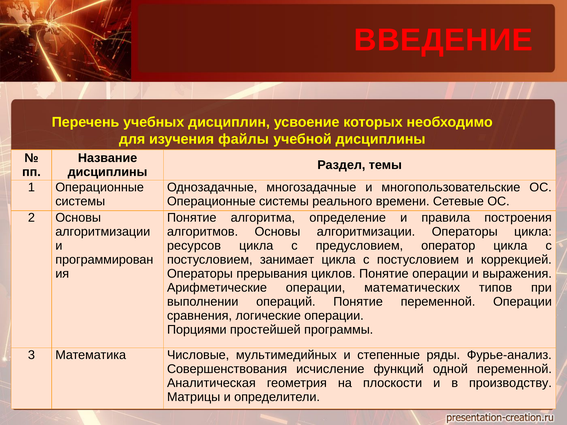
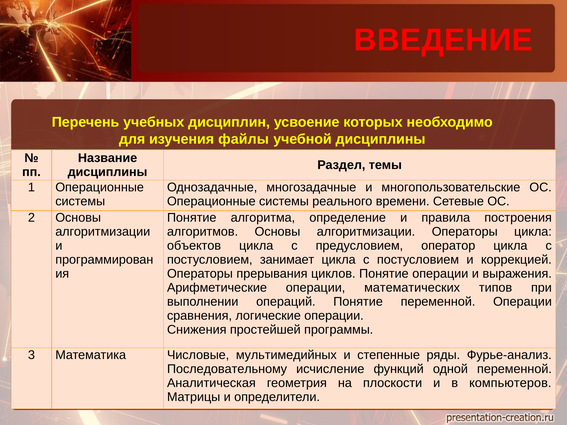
ресурсов: ресурсов -> объектов (194, 246)
Порциями: Порциями -> Снижения (197, 330)
Совершенствования: Совершенствования -> Последовательному (227, 369)
производству: производству -> компьютеров (510, 383)
